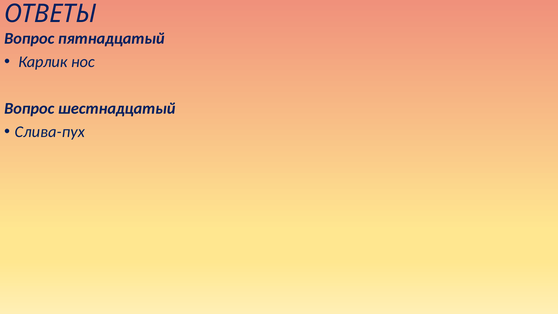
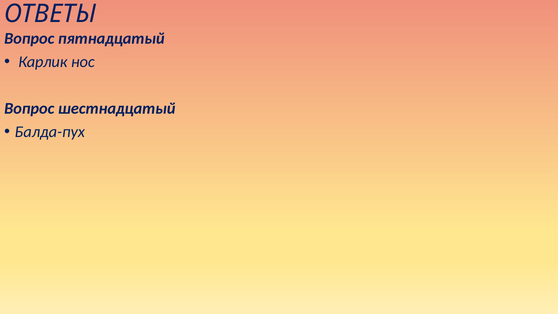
Слива-пух: Слива-пух -> Балда-пух (50, 132)
